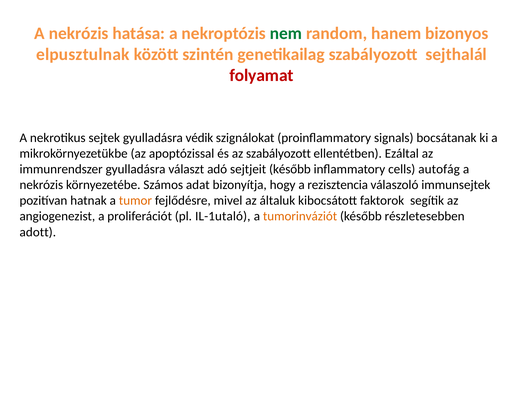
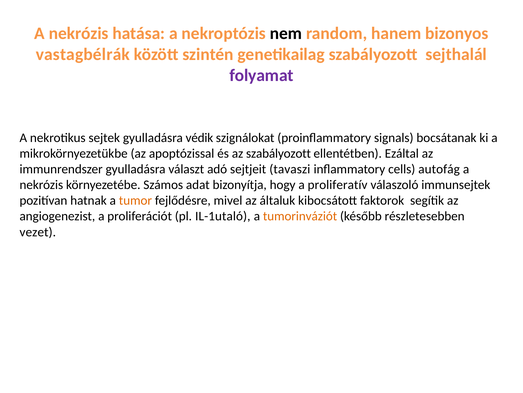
nem colour: green -> black (286, 33)
elpusztulnak: elpusztulnak -> vastagbélrák (83, 54)
folyamat colour: red -> purple (261, 75)
sejtjeit később: később -> tavaszi (290, 169)
rezisztencia: rezisztencia -> proliferatív (338, 185)
adott: adott -> vezet (38, 232)
